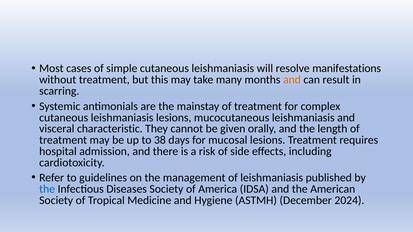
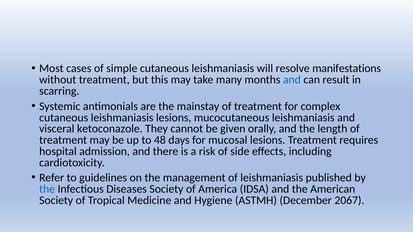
and colour: orange -> blue (292, 80)
characteristic: characteristic -> ketoconazole (110, 129)
38: 38 -> 48 (160, 140)
2024: 2024 -> 2067 (349, 201)
